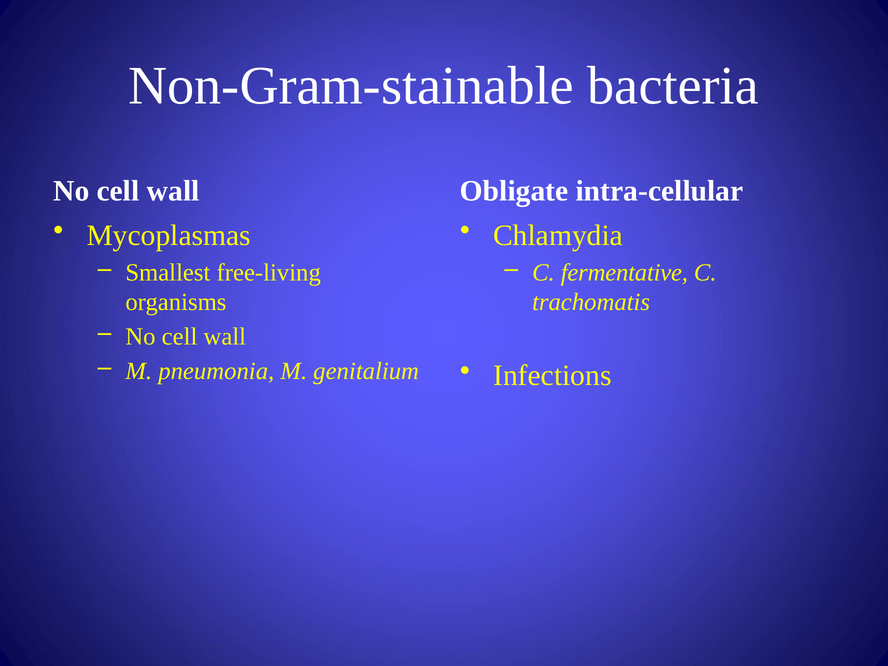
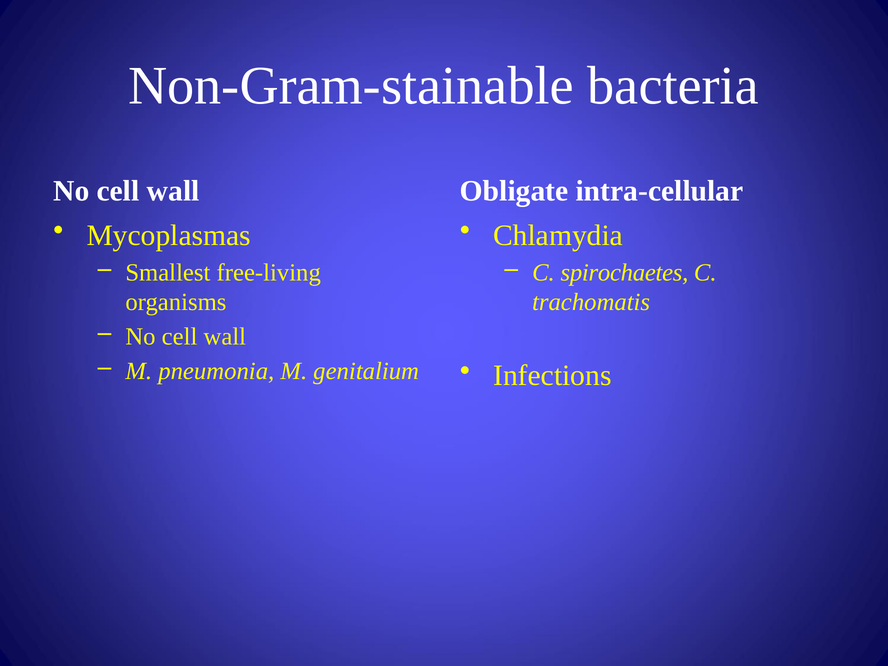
fermentative: fermentative -> spirochaetes (624, 273)
